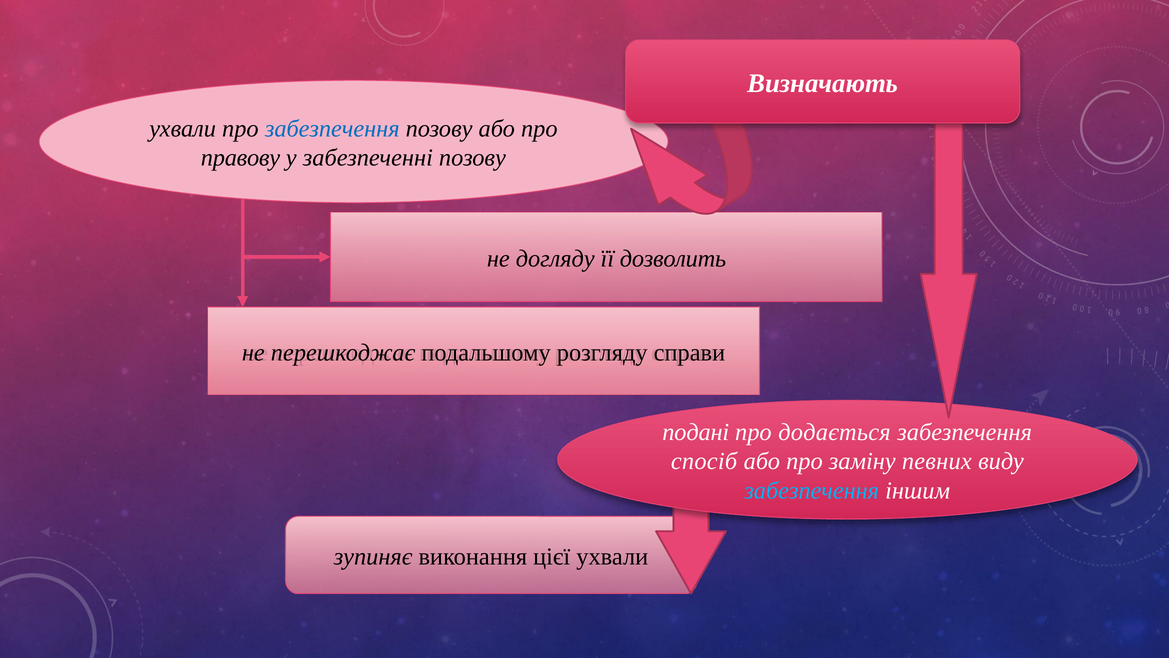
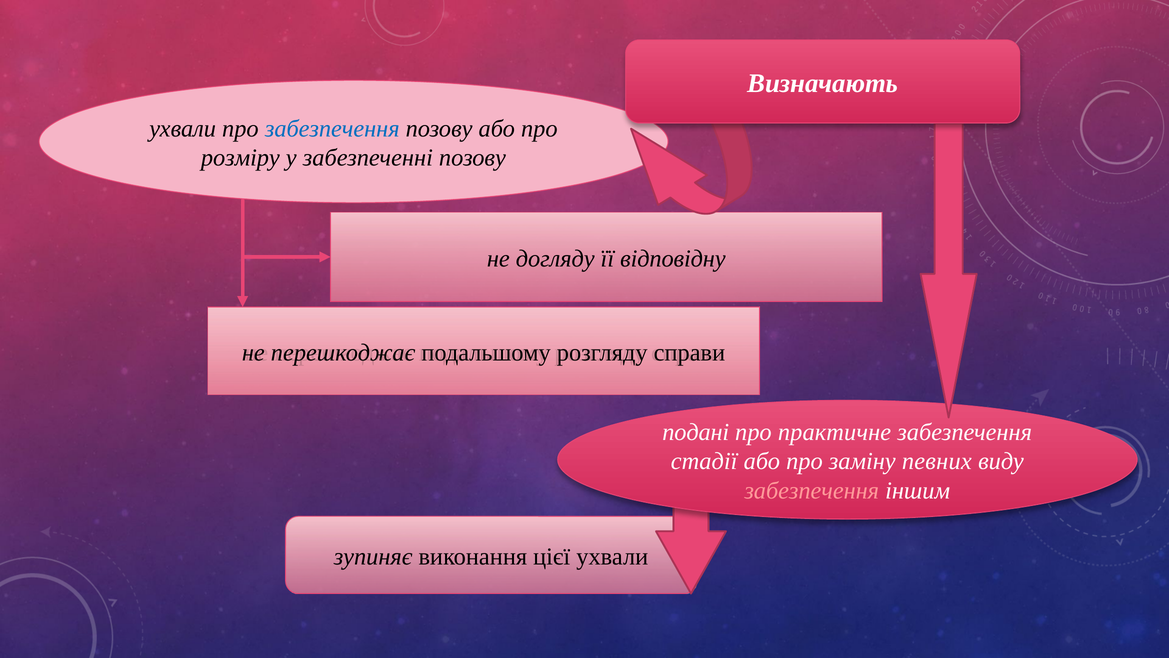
правову: правову -> розміру (240, 158)
дозволить: дозволить -> відповідну (673, 258)
додається: додається -> практичне (835, 432)
спосіб: спосіб -> стадії (704, 461)
забезпечення colour: light blue -> pink (812, 490)
